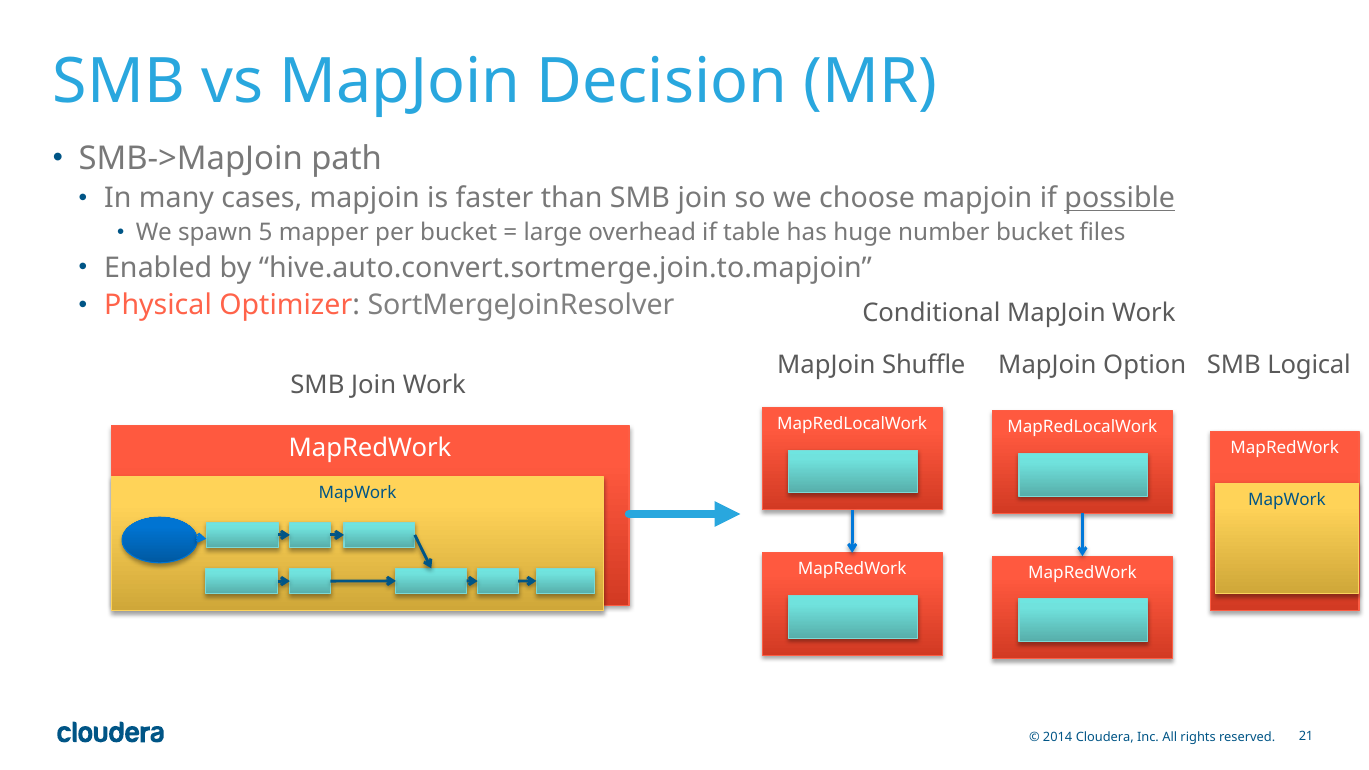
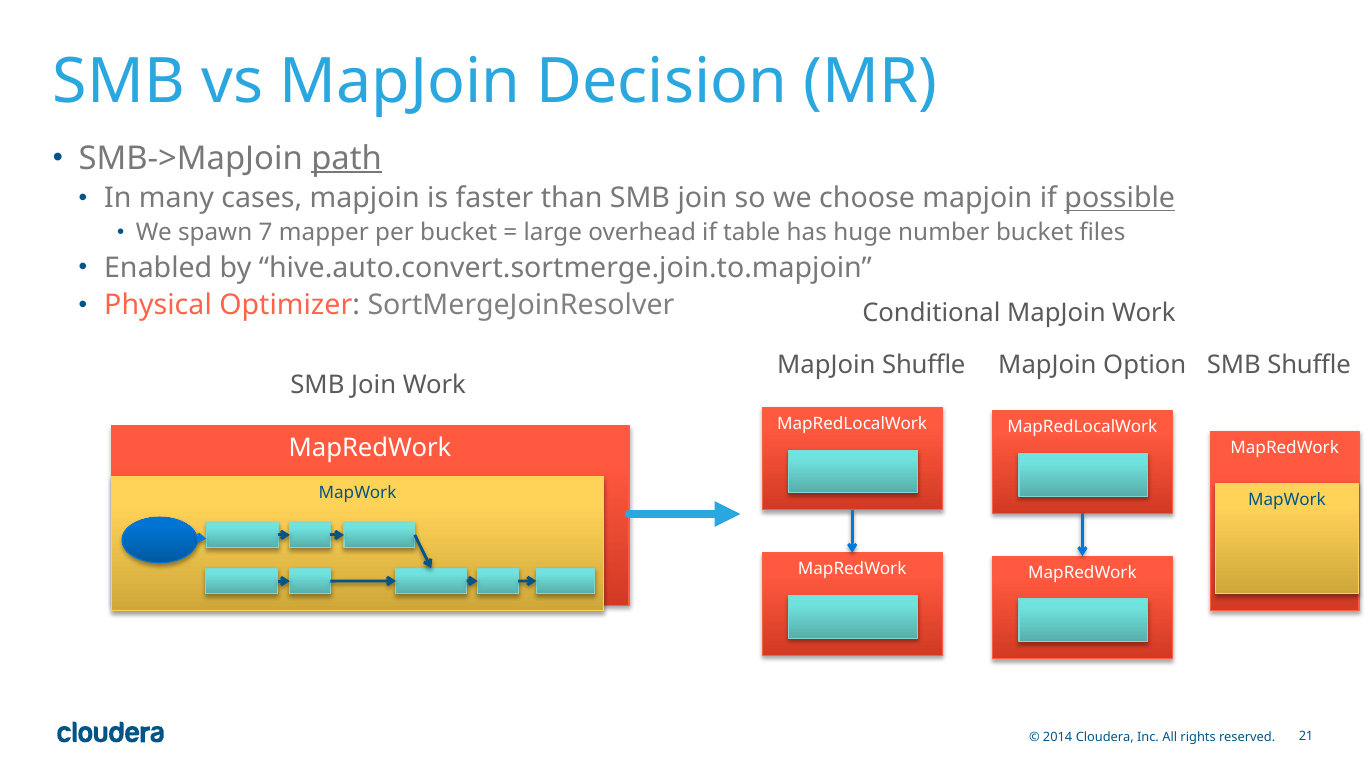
path underline: none -> present (347, 158)
5: 5 -> 7 (266, 233)
SMB Logical: Logical -> Shuffle (1309, 365)
